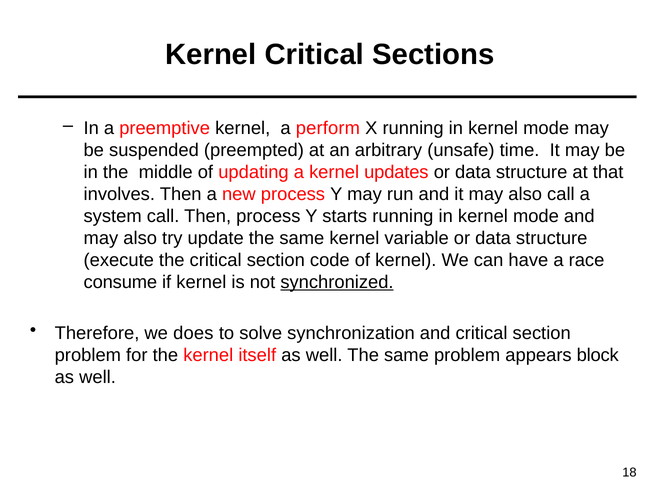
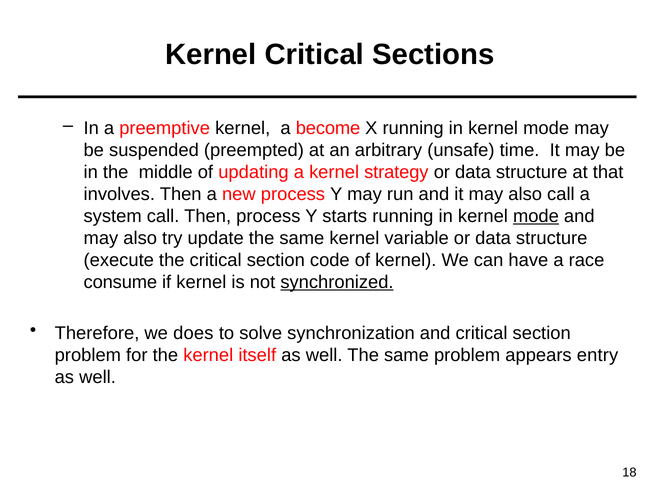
perform: perform -> become (328, 128)
updates: updates -> strategy (396, 172)
mode underline: none -> present (536, 216)
block: block -> entry (598, 355)
